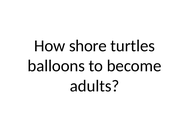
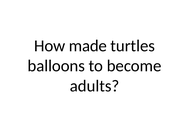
shore: shore -> made (88, 46)
